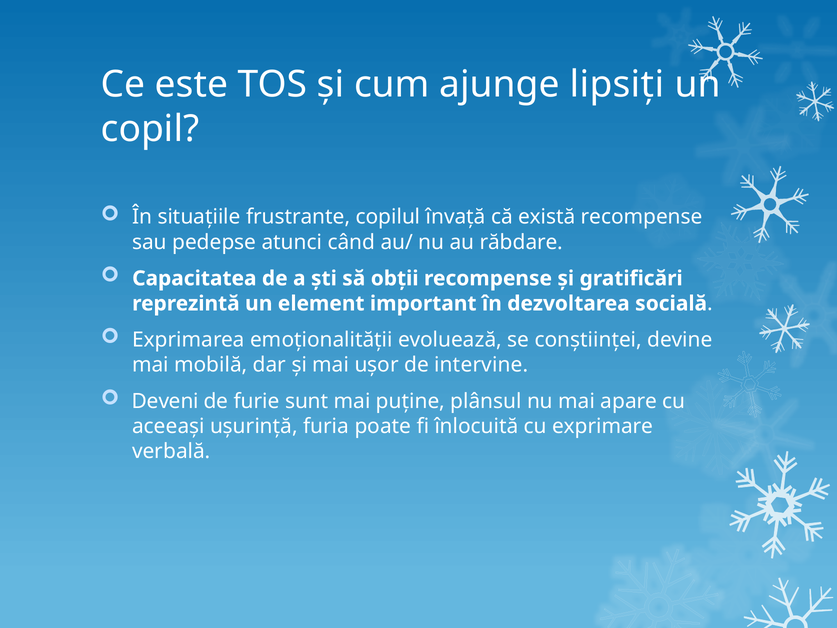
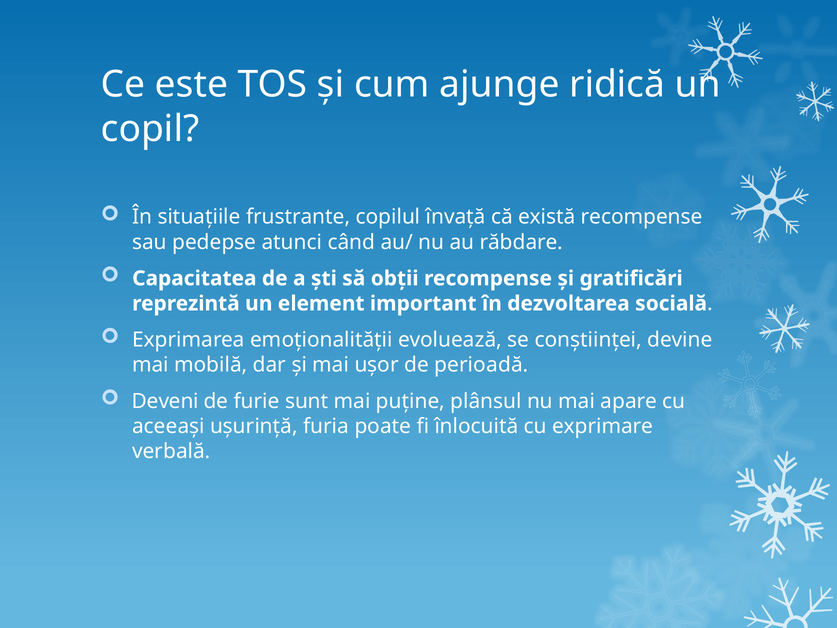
lipsiți: lipsiți -> ridică (617, 84)
intervine: intervine -> perioadă (481, 365)
